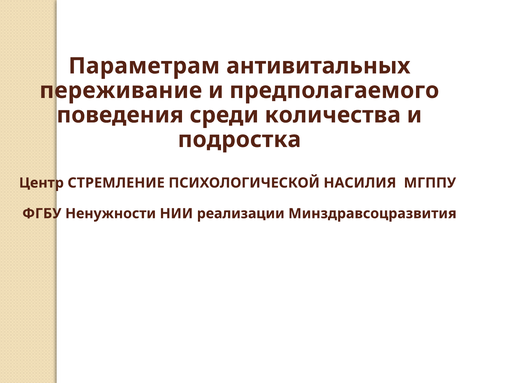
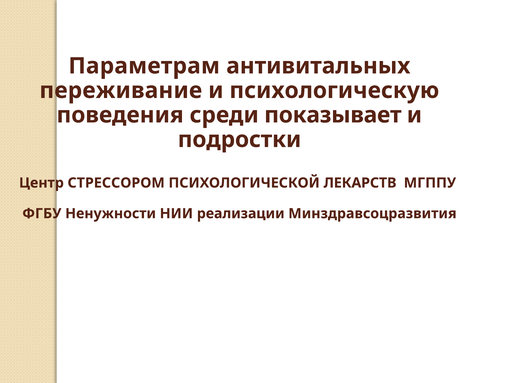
предполагаемого: предполагаемого -> психологическую (334, 91)
количества: количества -> показывает (333, 115)
подростка: подростка -> подростки (239, 140)
СТРЕМЛЕНИЕ: СТРЕМЛЕНИЕ -> СТРЕССОРОМ (116, 183)
НАСИЛИЯ: НАСИЛИЯ -> ЛЕКАРСТВ (360, 183)
